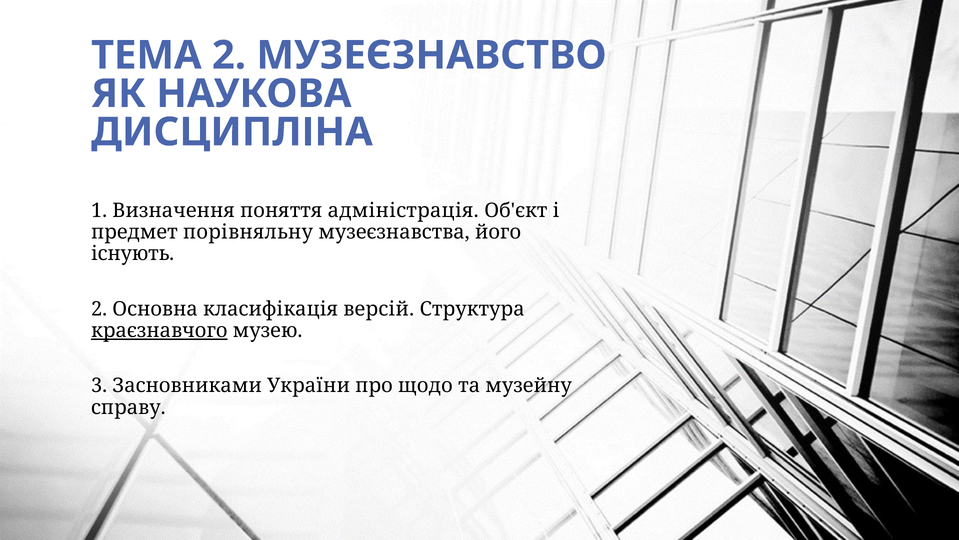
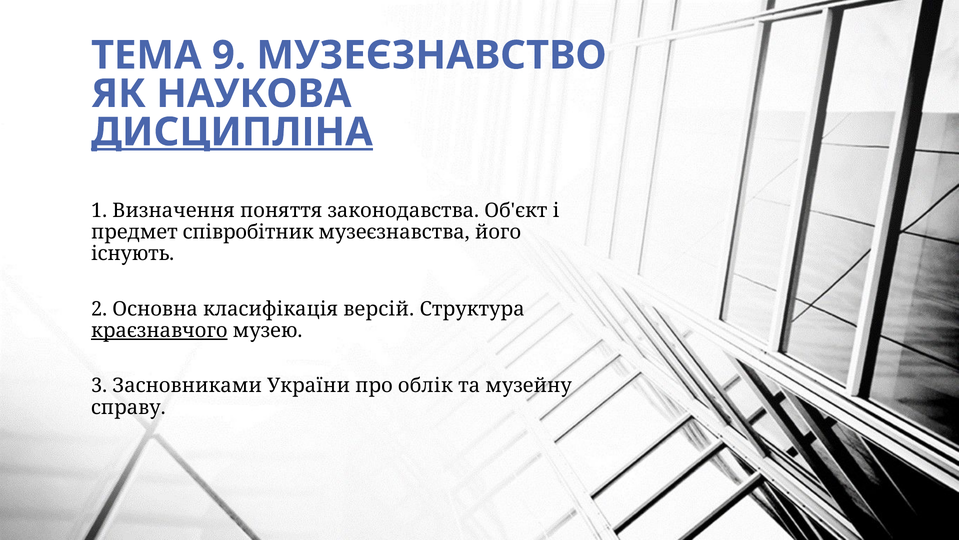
ТЕМА 2: 2 -> 9 (229, 55)
ДИСЦИПЛІНА underline: none -> present (232, 132)
адміністрація: адміністрація -> законодавства (403, 210)
порівняльну: порівняльну -> співробітник (248, 232)
щодо: щодо -> облік (425, 386)
